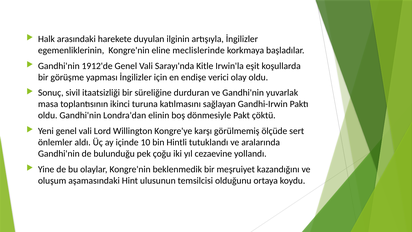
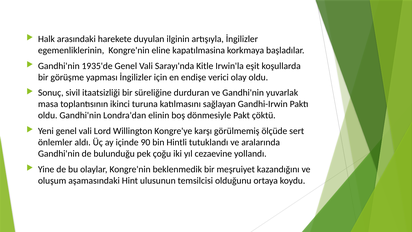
meclislerinde: meclislerinde -> kapatılmasina (199, 50)
1912'de: 1912'de -> 1935'de (97, 66)
10: 10 -> 90 (145, 142)
